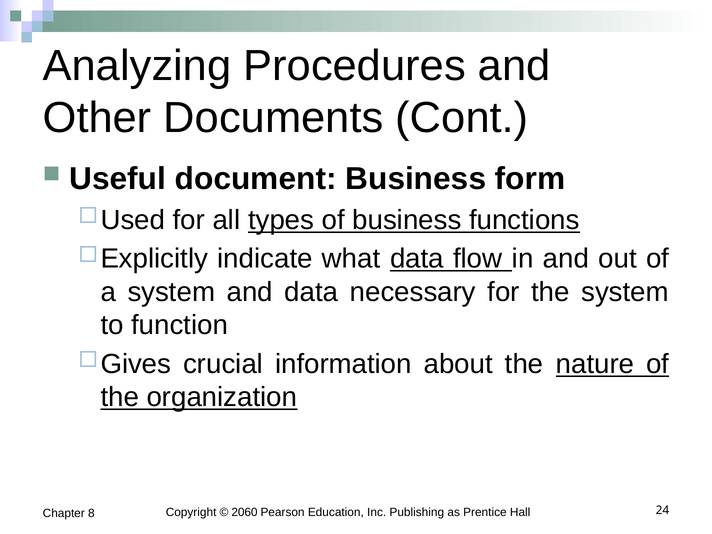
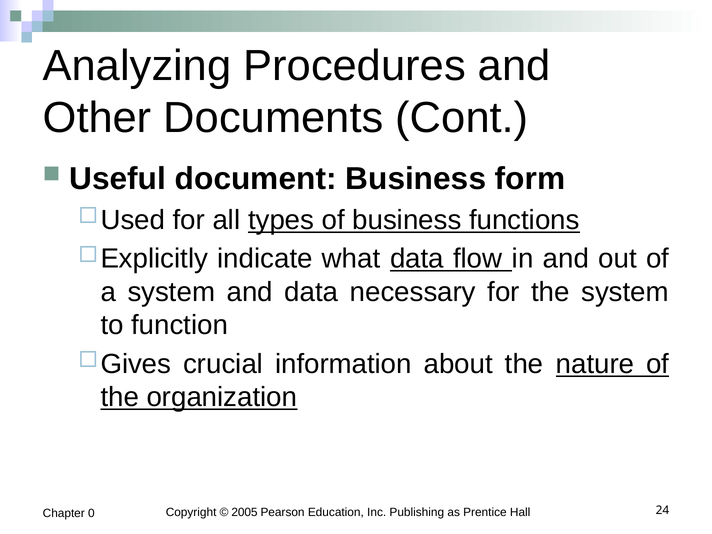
2060: 2060 -> 2005 (245, 512)
8: 8 -> 0 (91, 513)
